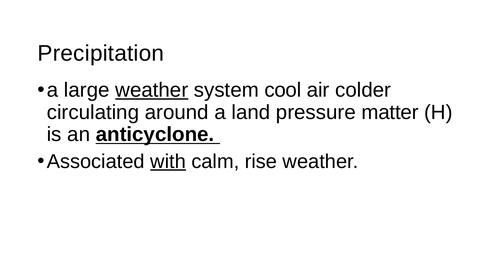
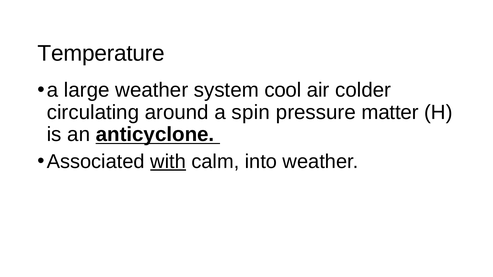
Precipitation: Precipitation -> Temperature (101, 54)
weather underline: present -> none (152, 90)
land: land -> spin (251, 112)
rise: rise -> into (261, 162)
